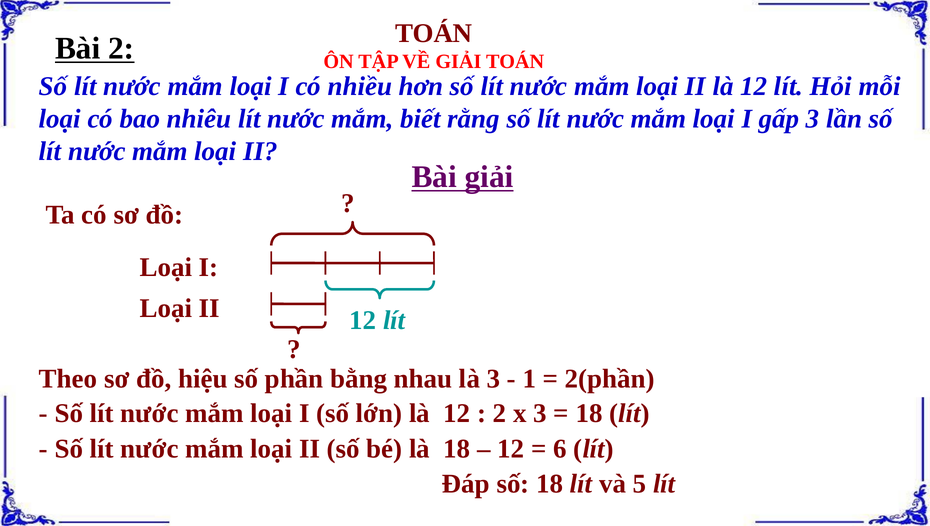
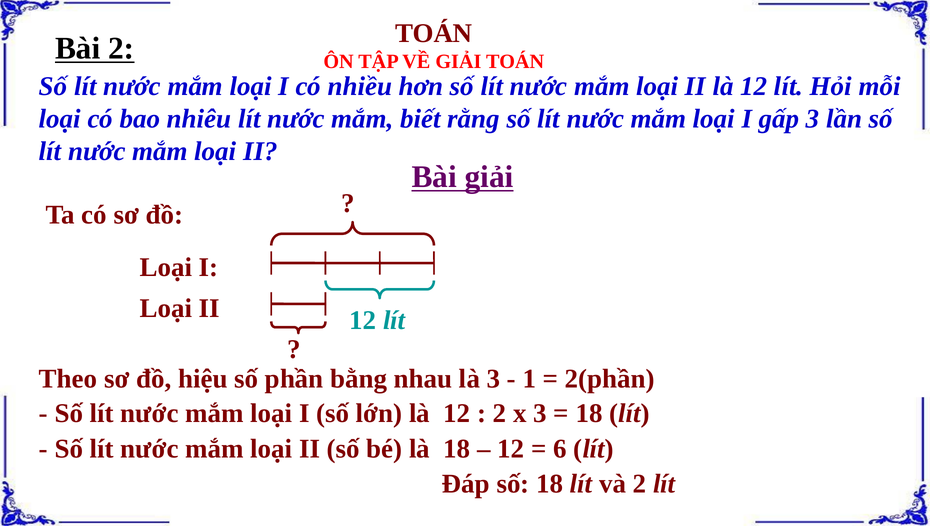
và 5: 5 -> 2 (640, 483)
